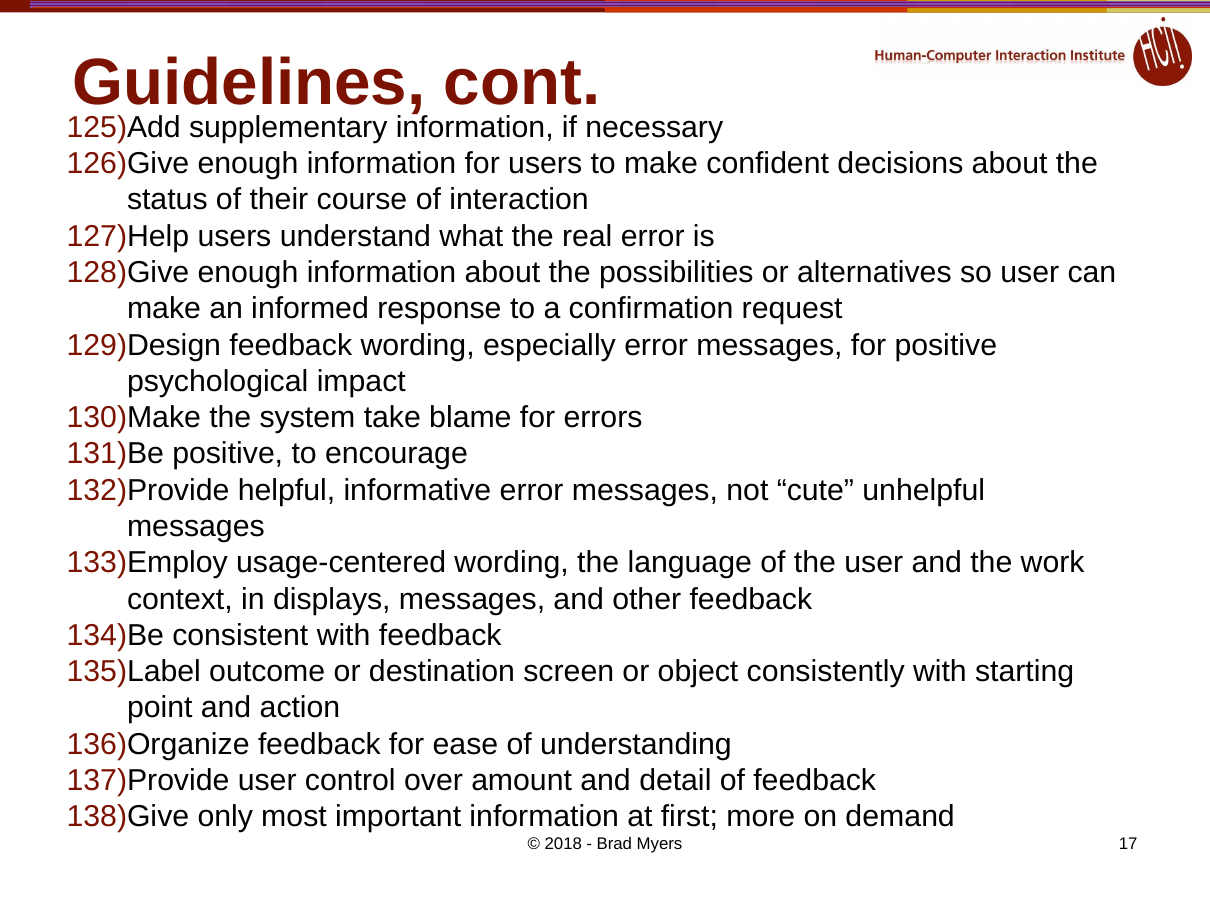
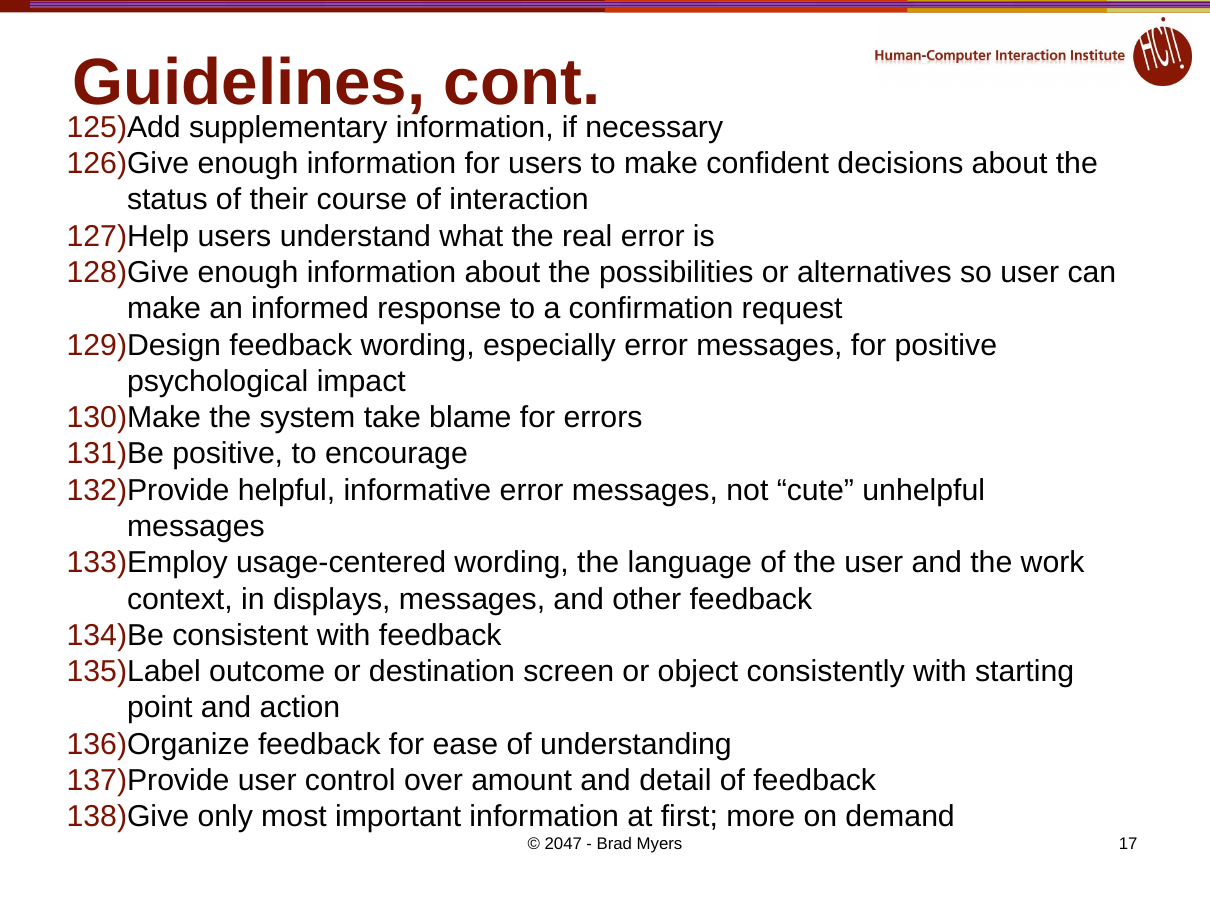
2018: 2018 -> 2047 (563, 844)
